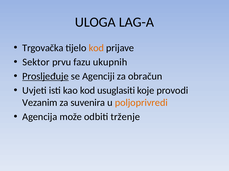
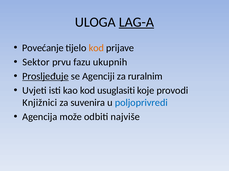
LAG-A underline: none -> present (136, 22)
Trgovačka: Trgovačka -> Povećanje (43, 48)
obračun: obračun -> ruralnim (145, 77)
Vezanim: Vezanim -> Knjižnici (40, 103)
poljoprivredi colour: orange -> blue (141, 103)
trženje: trženje -> najviše (125, 117)
